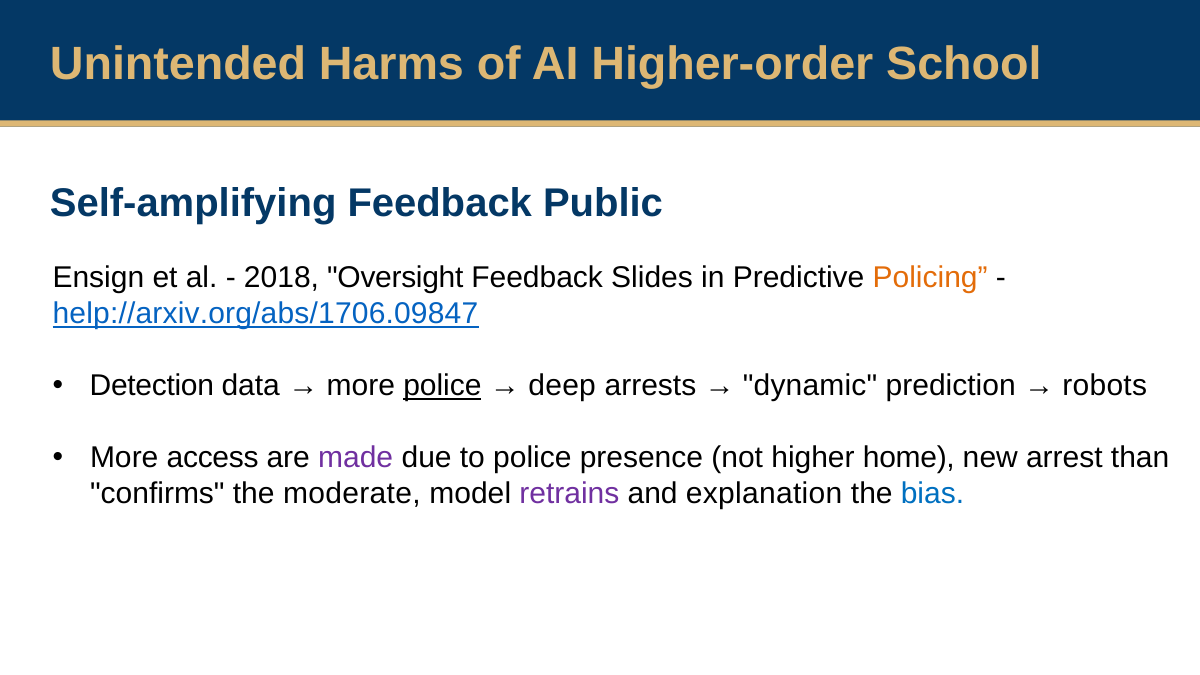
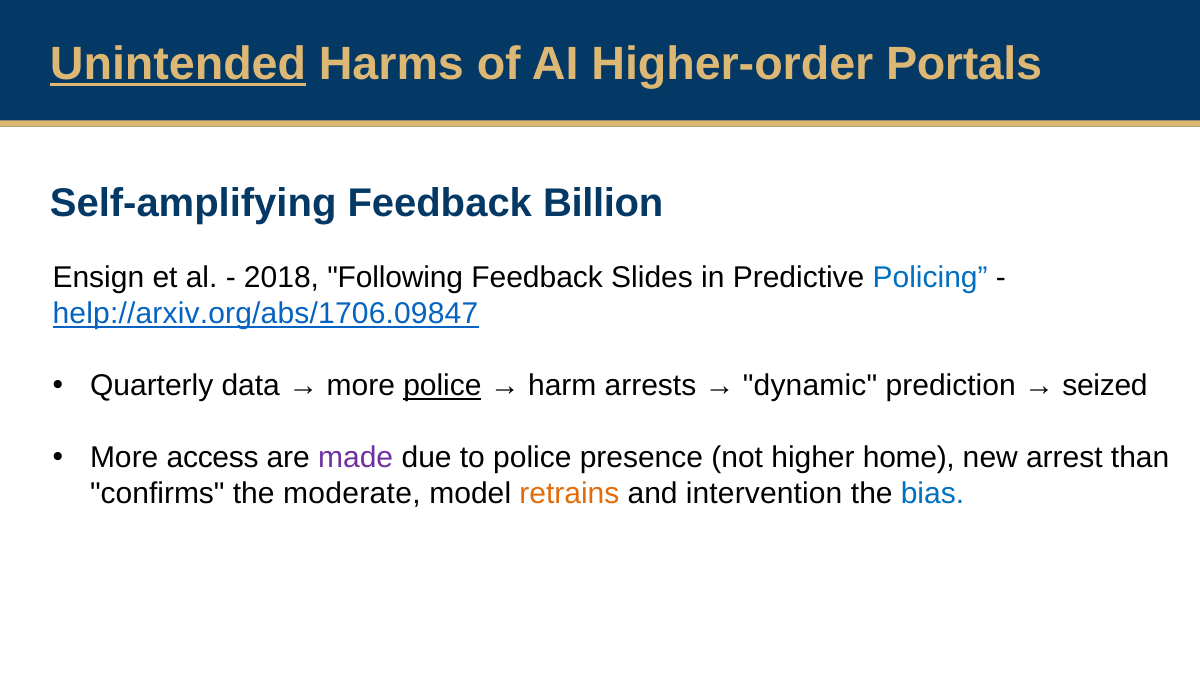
Unintended underline: none -> present (178, 65)
School: School -> Portals (964, 65)
Public: Public -> Billion (603, 203)
Oversight: Oversight -> Following (395, 278)
Policing colour: orange -> blue (930, 278)
Detection: Detection -> Quarterly (152, 386)
deep: deep -> harm (562, 386)
robots: robots -> seized (1105, 386)
retrains colour: purple -> orange (569, 494)
explanation: explanation -> intervention (764, 494)
